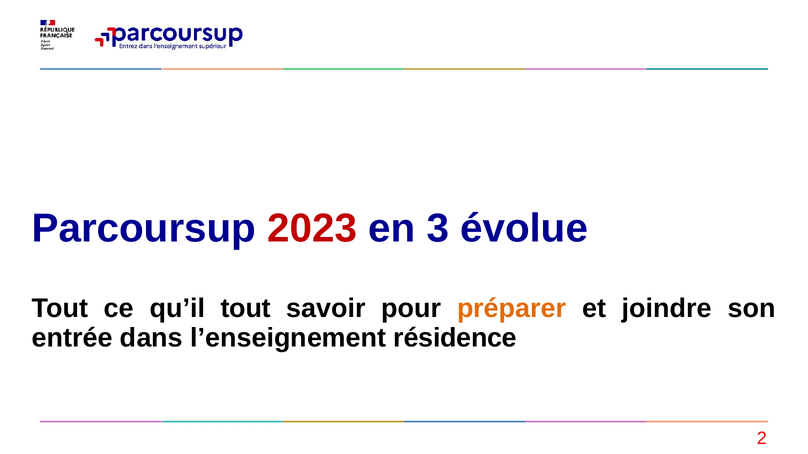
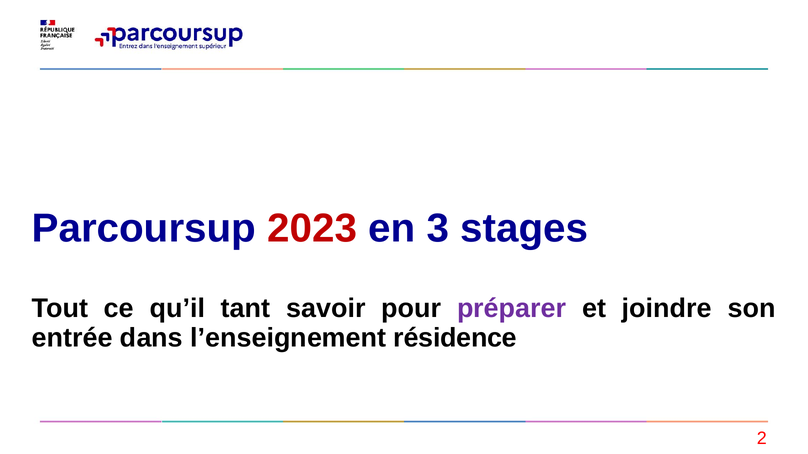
évolue: évolue -> stages (524, 229)
qu’il tout: tout -> tant (246, 309)
préparer colour: orange -> purple (512, 309)
